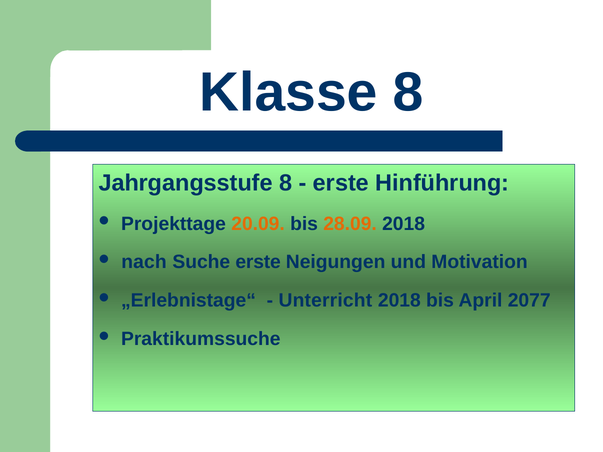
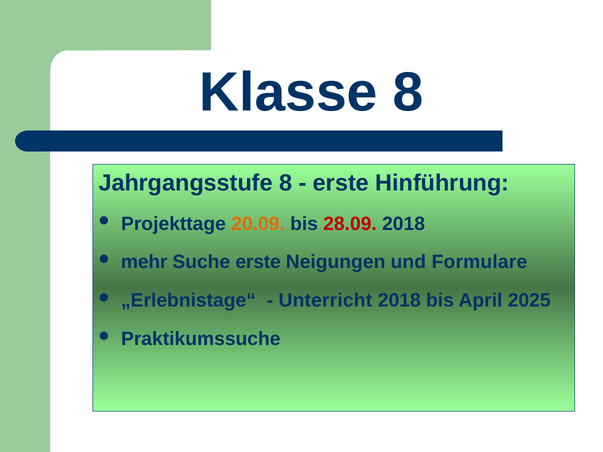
28.09 colour: orange -> red (350, 224)
nach: nach -> mehr (144, 262)
Motivation: Motivation -> Formulare (479, 262)
2077: 2077 -> 2025 (529, 301)
